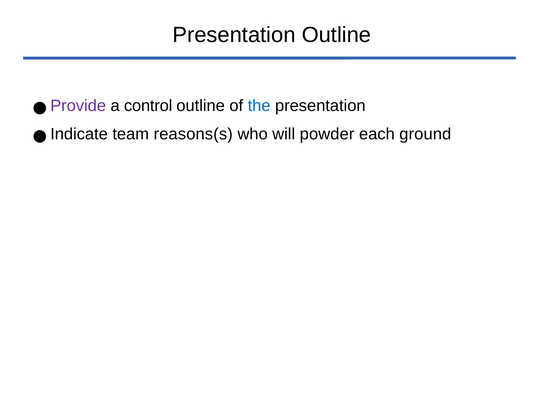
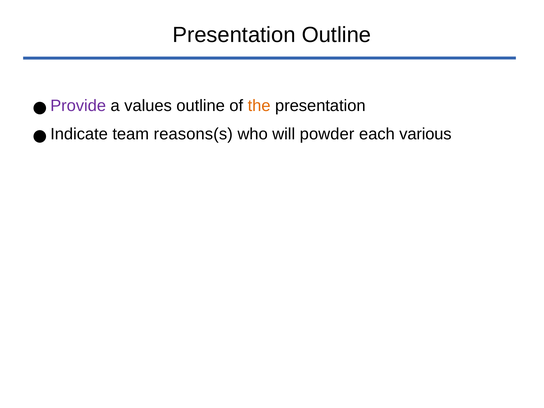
control: control -> values (148, 106)
the colour: blue -> orange (259, 106)
ground: ground -> various (425, 134)
